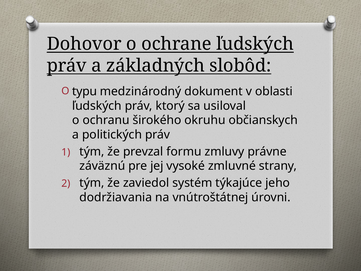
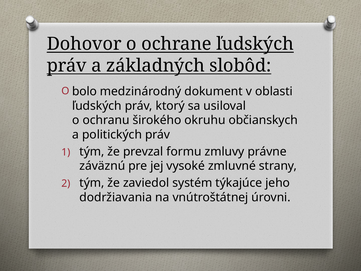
typu: typu -> bolo (85, 91)
